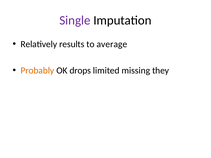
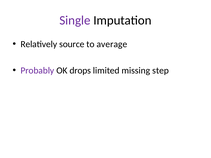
results: results -> source (72, 44)
Probably colour: orange -> purple (37, 71)
they: they -> step (161, 71)
